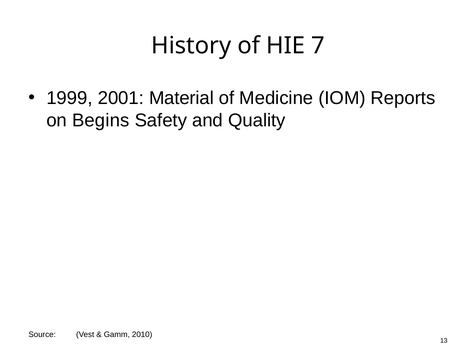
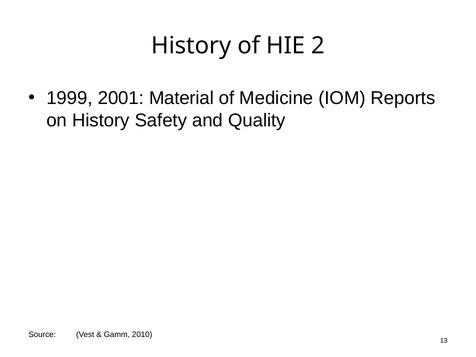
7: 7 -> 2 (318, 46)
on Begins: Begins -> History (101, 120)
